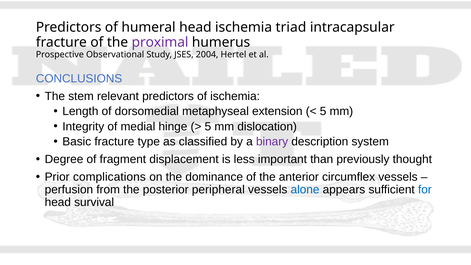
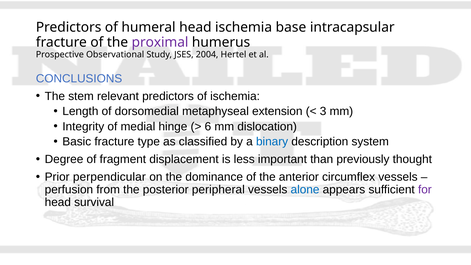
triad: triad -> base (291, 27)
5: 5 -> 3 (323, 111)
5: 5 -> 6 (208, 127)
binary colour: purple -> blue (272, 142)
complications: complications -> perpendicular (109, 177)
for colour: blue -> purple (425, 190)
